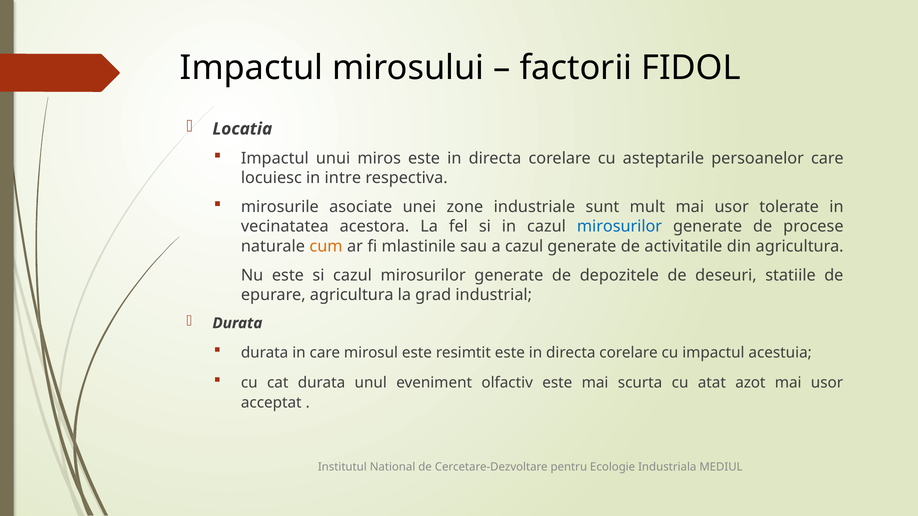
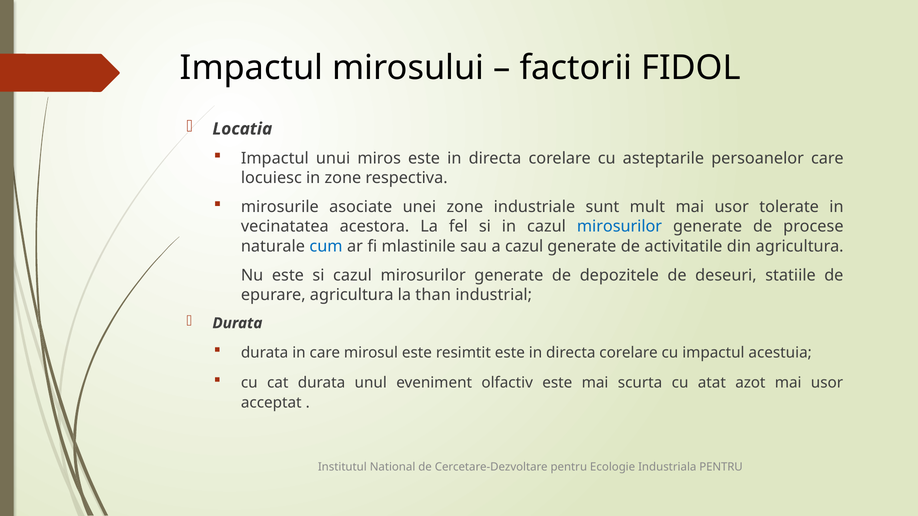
in intre: intre -> zone (343, 178)
cum colour: orange -> blue (326, 246)
grad: grad -> than (433, 295)
Industriala MEDIUL: MEDIUL -> PENTRU (721, 467)
